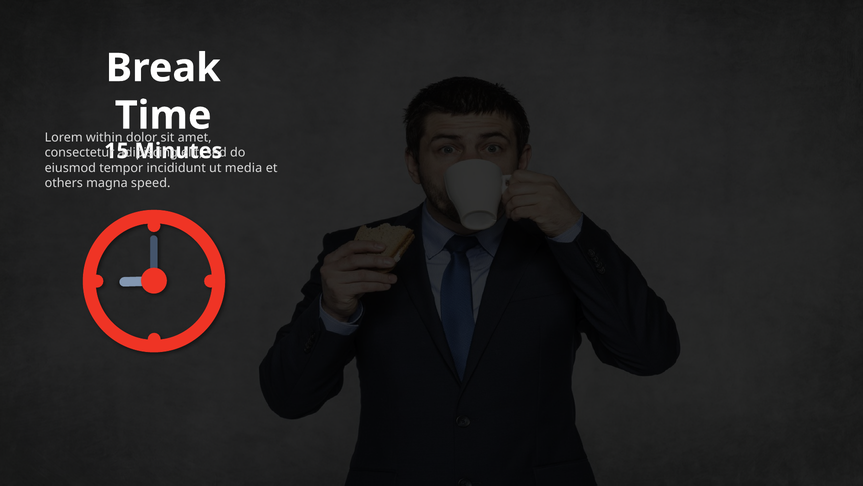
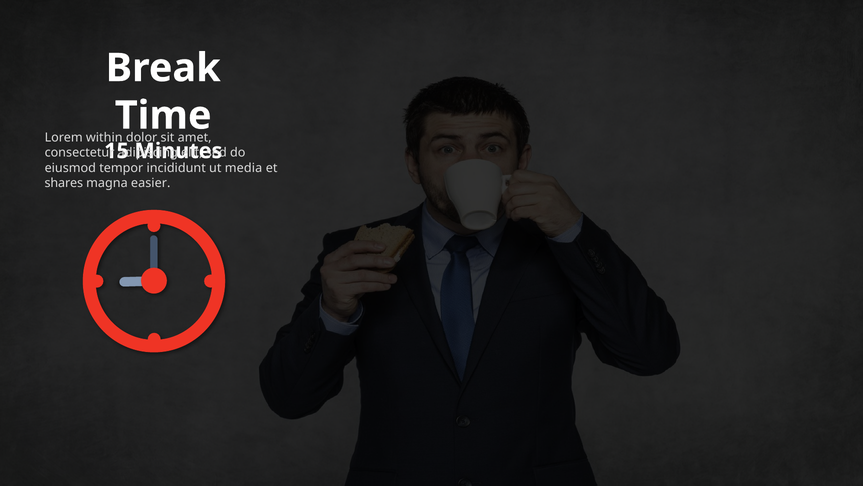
others: others -> shares (64, 183)
speed: speed -> easier (151, 183)
